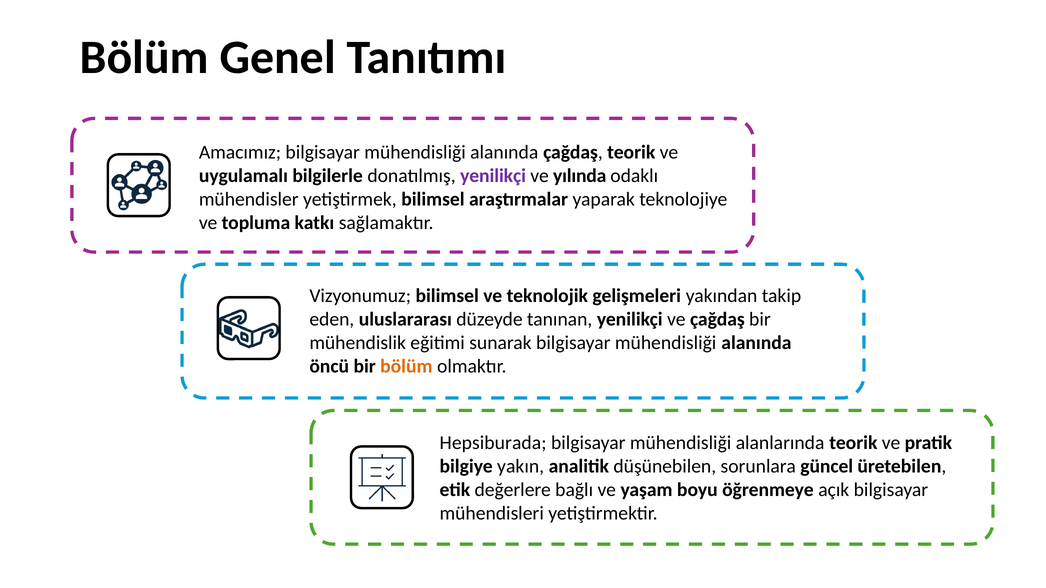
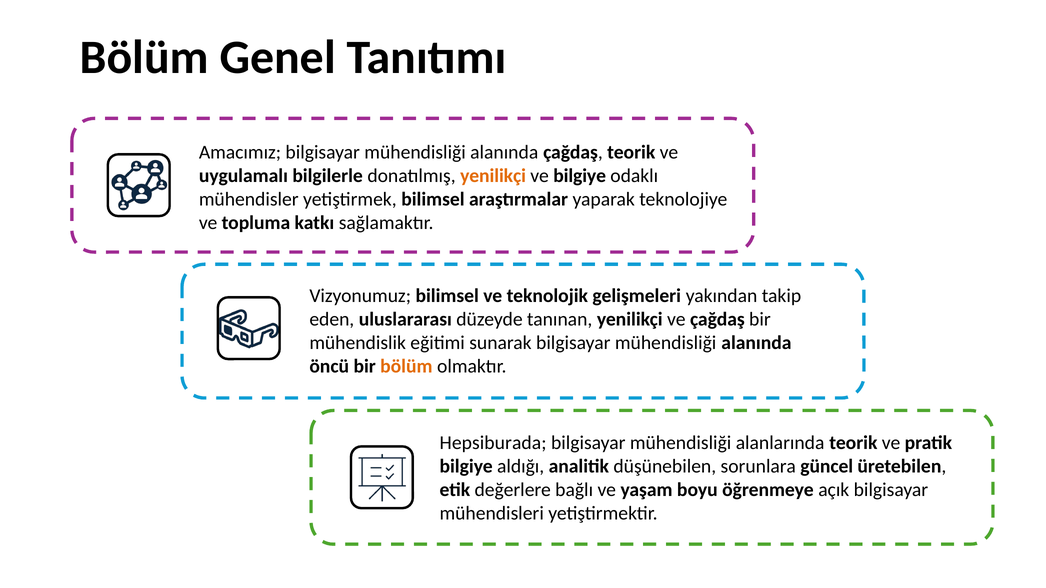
yenilikçi colour: purple -> orange (493, 176)
ve yılında: yılında -> bilgiye (580, 176)
yakın: yakın -> aldığı (521, 467)
